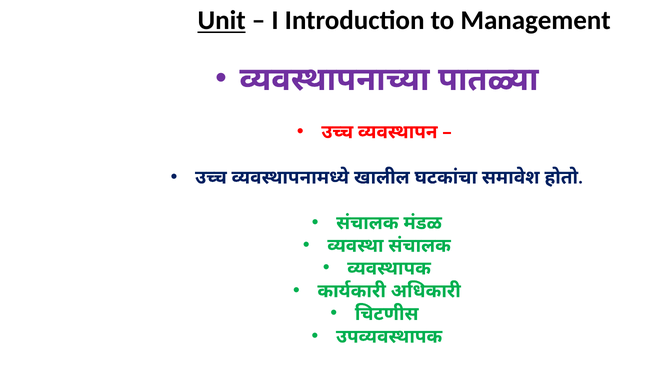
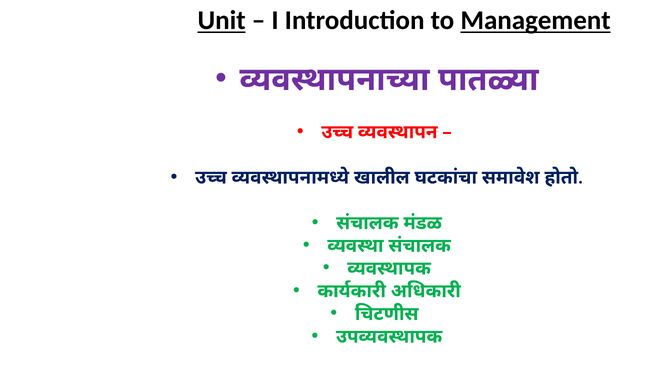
Management underline: none -> present (536, 21)
